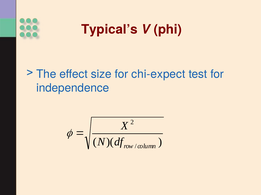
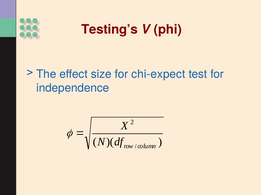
Typical’s: Typical’s -> Testing’s (109, 30)
